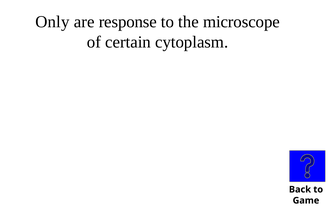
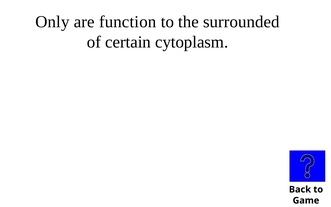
response: response -> function (128, 22)
microscope: microscope -> surrounded (241, 22)
